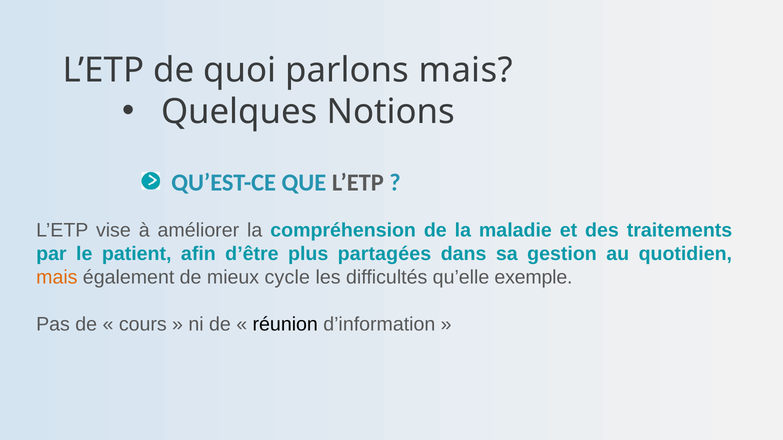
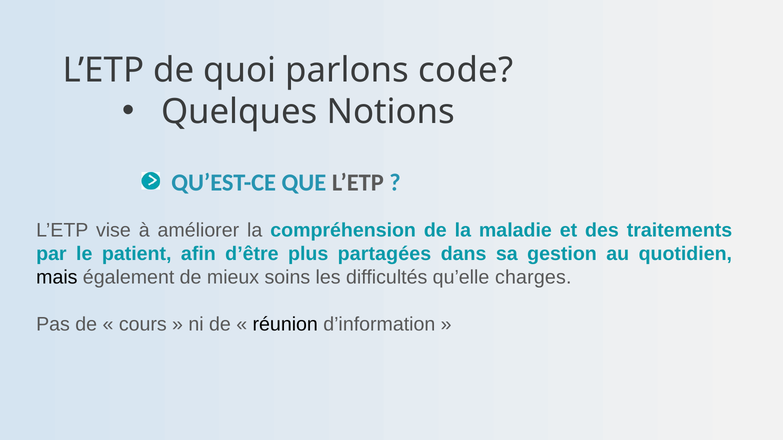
parlons mais: mais -> code (466, 70)
mais colour: orange -> black (57, 277)
cycle: cycle -> soins (287, 277)
exemple: exemple -> charges (533, 277)
